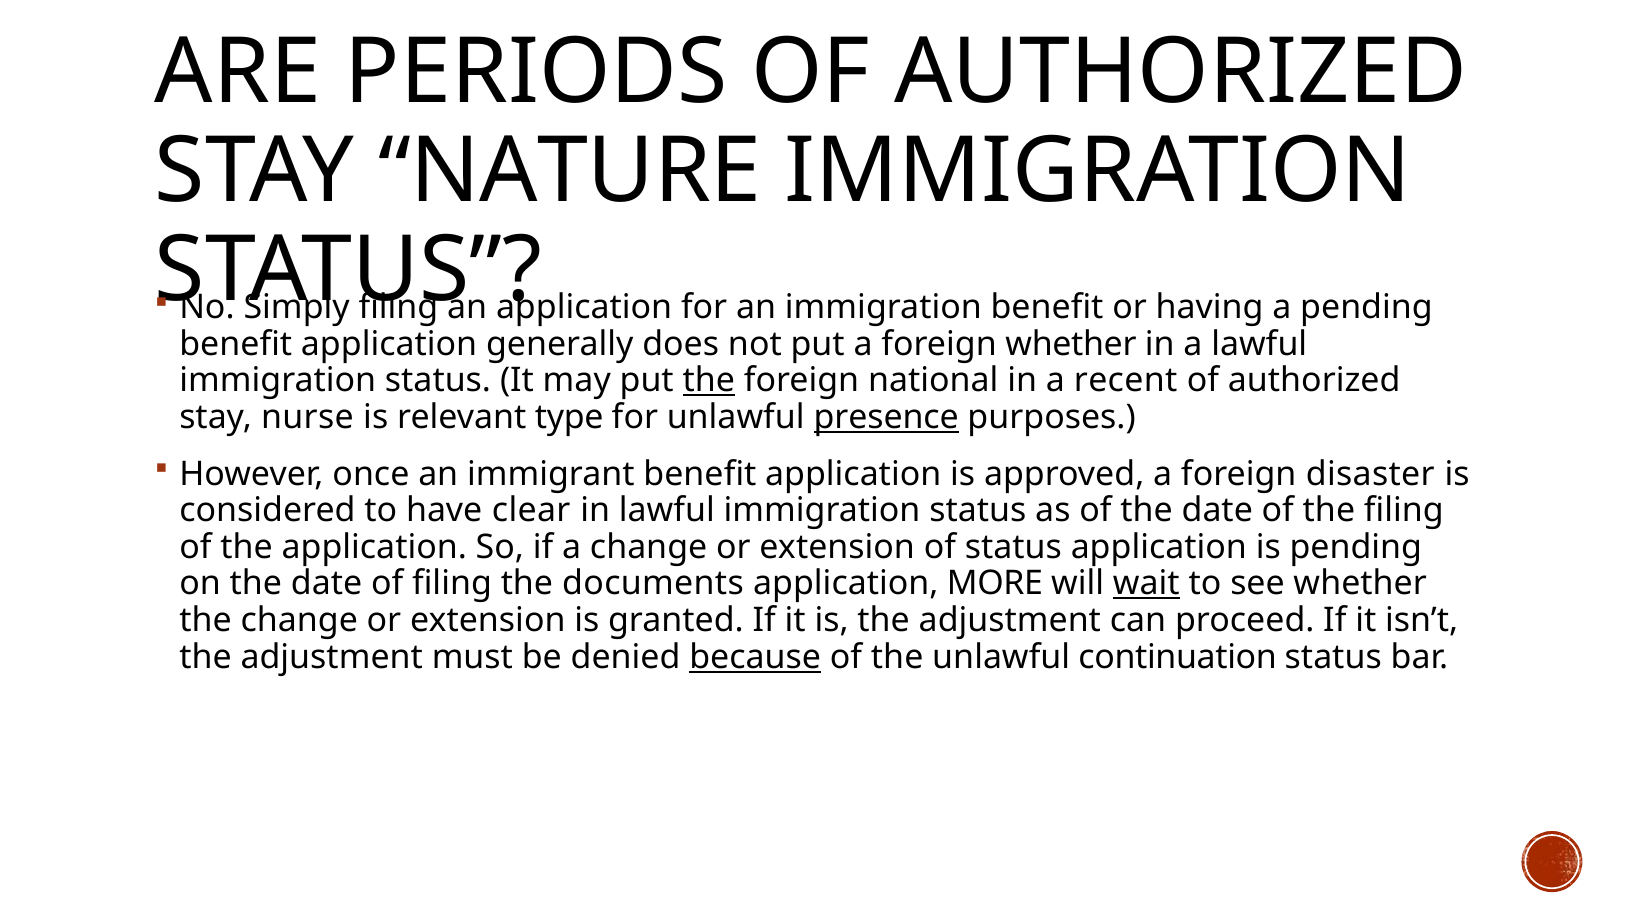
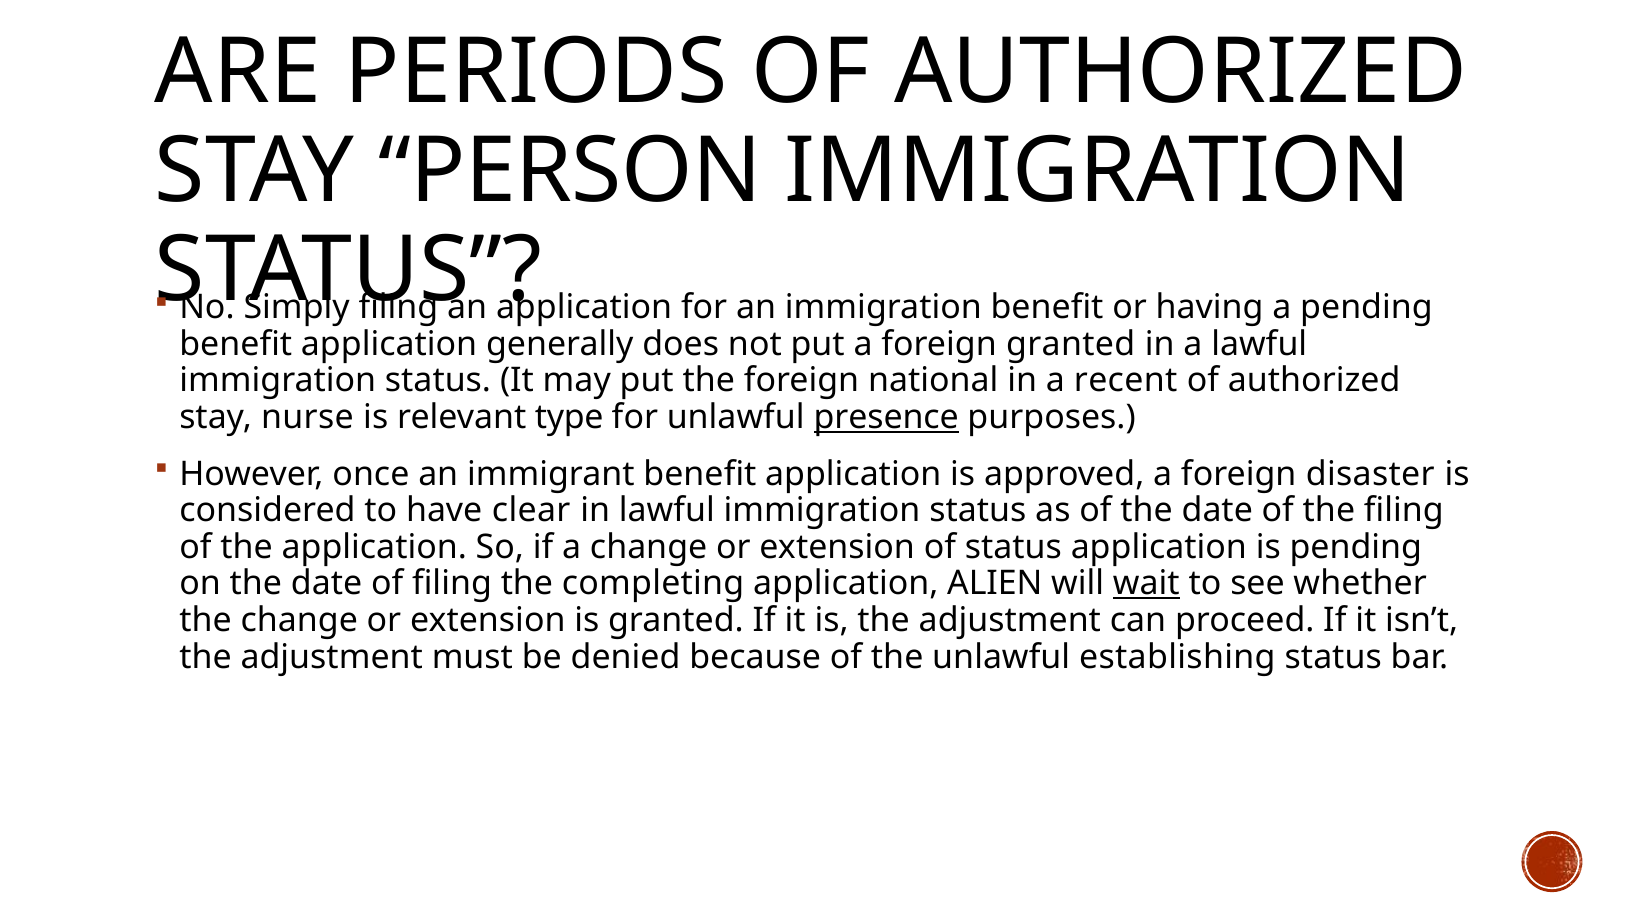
NATURE: NATURE -> PERSON (570, 171)
foreign whether: whether -> granted (1071, 344)
the underline: present -> none (709, 381)
documents: documents -> completing (653, 584)
MORE: MORE -> ALIEN (995, 584)
because underline: present -> none (755, 657)
continuation: continuation -> establishing (1177, 657)
